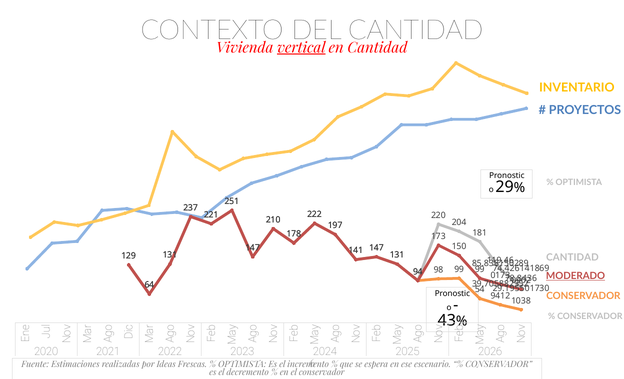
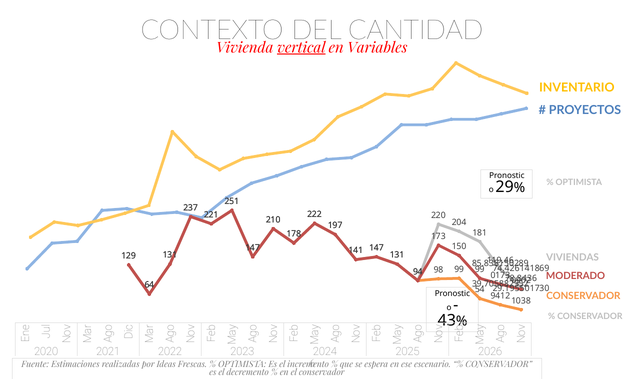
en Cantidad: Cantidad -> Variables (377, 48)
CANTIDAD: CANTIDAD -> VIVIENDAS (572, 257)
MODERADO underline: present -> none (576, 276)
